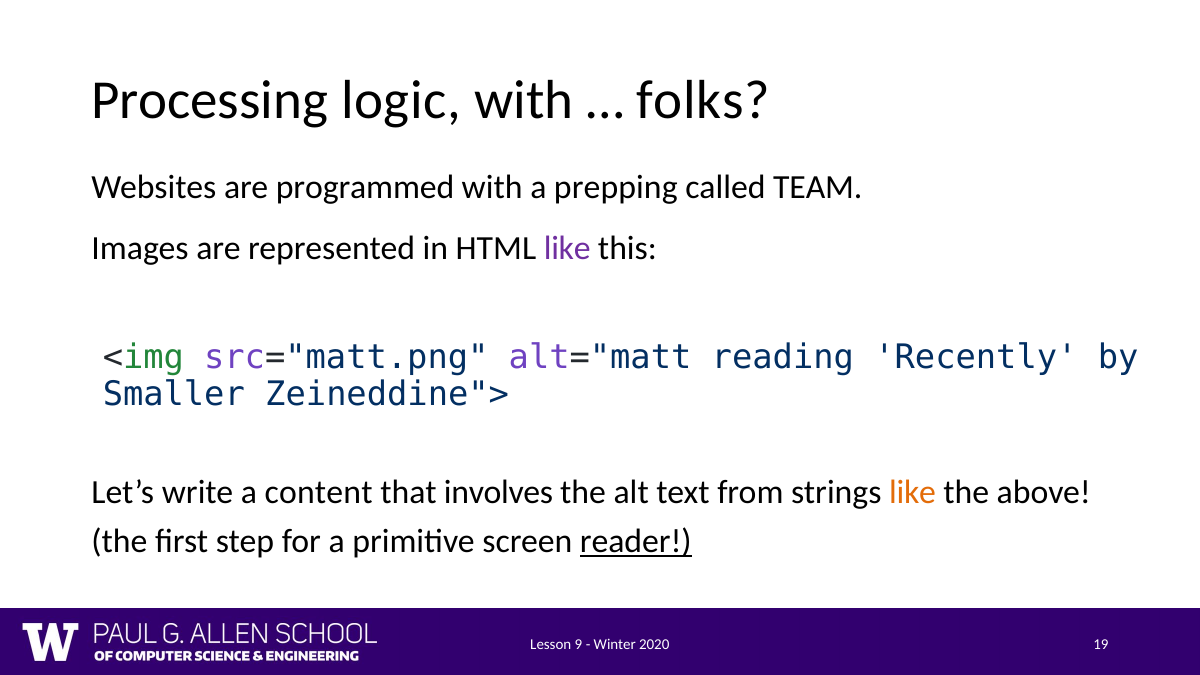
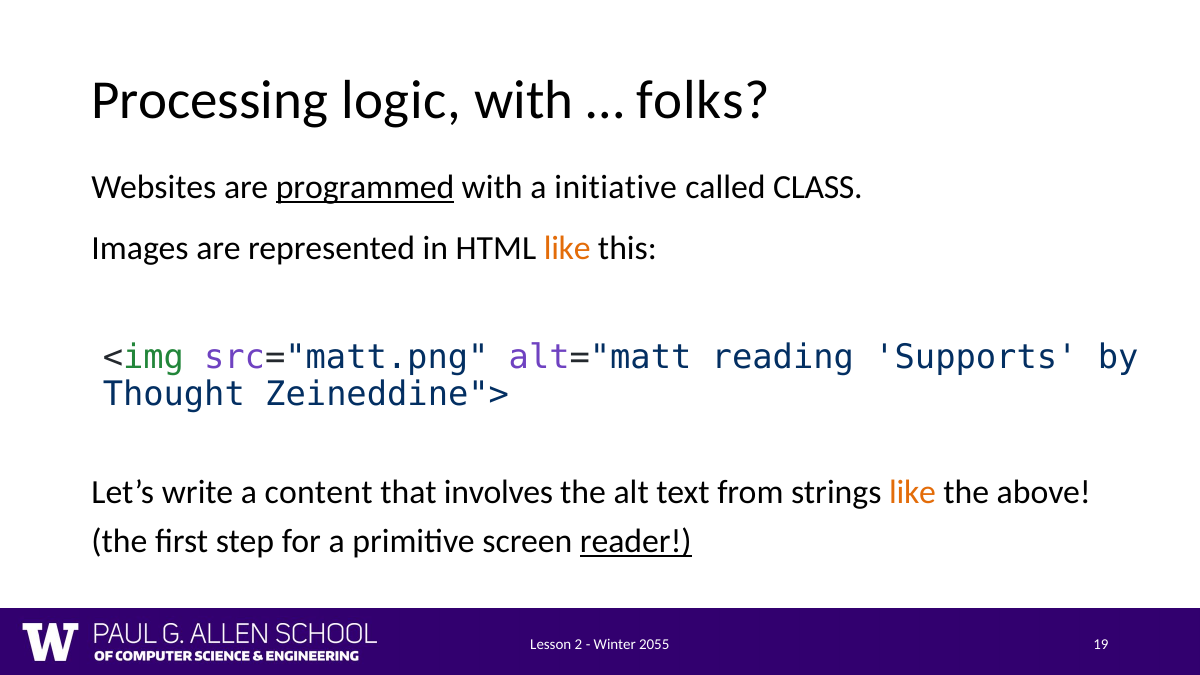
programmed underline: none -> present (365, 187)
prepping: prepping -> initiative (616, 187)
TEAM: TEAM -> CLASS (818, 187)
like colour: purple -> orange (567, 248)
Recently: Recently -> Supports (976, 358)
Smaller: Smaller -> Thought (174, 394)
9: 9 -> 2 (578, 644)
2020: 2020 -> 2055 (654, 644)
